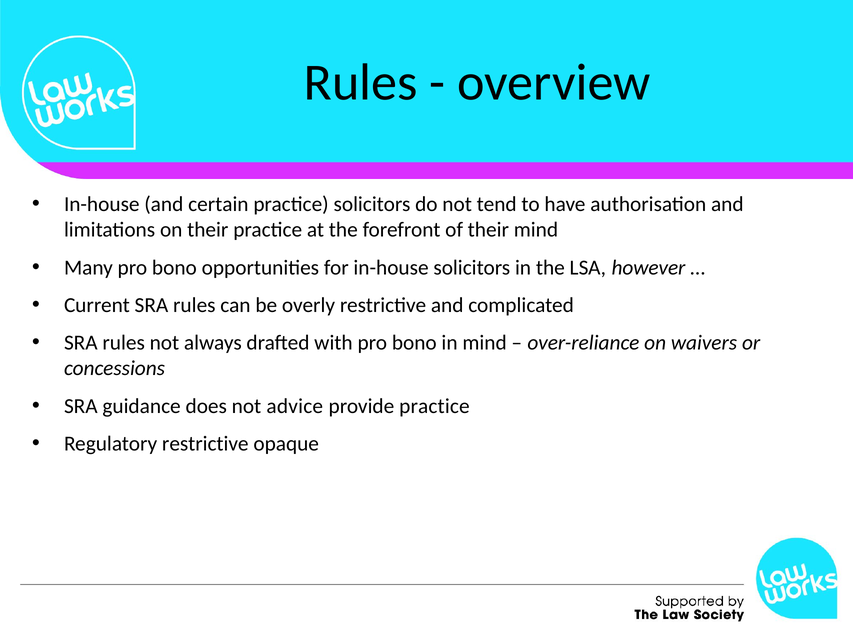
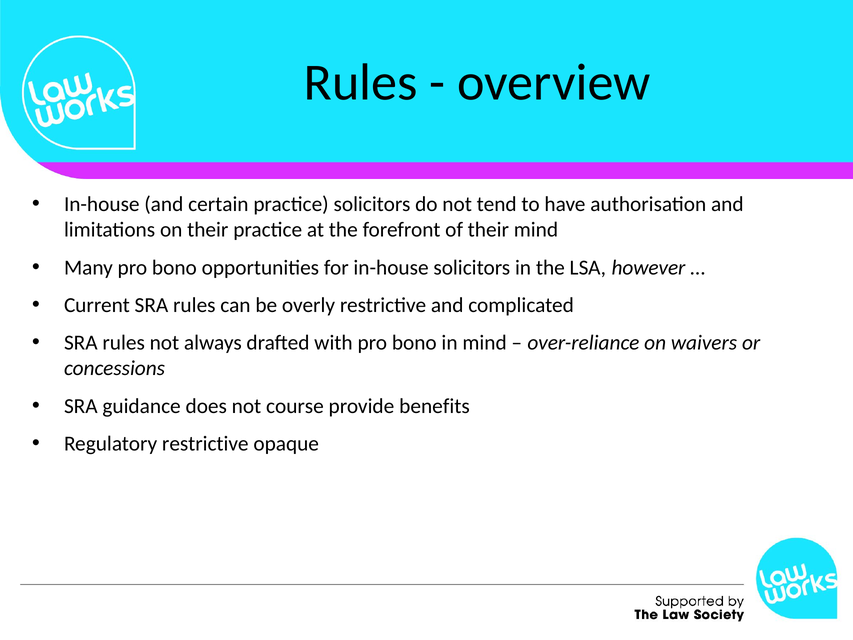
advice: advice -> course (295, 406)
provide practice: practice -> benefits (434, 406)
